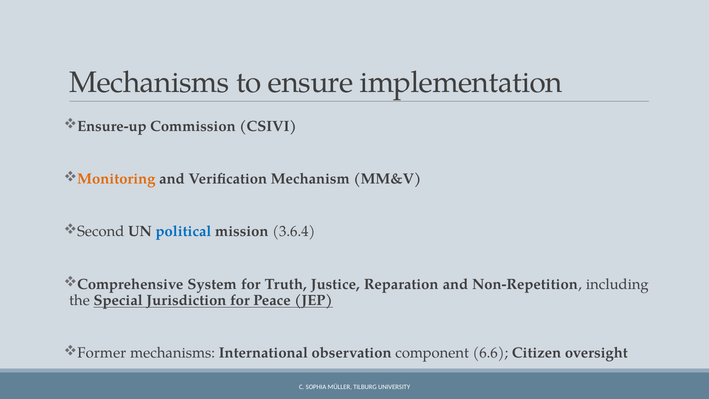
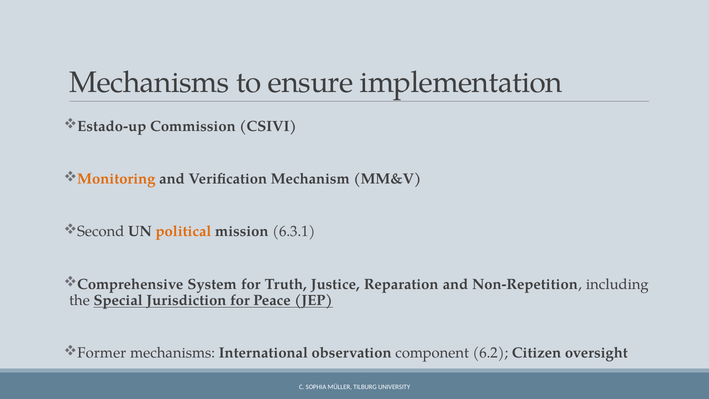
Ensure-up: Ensure-up -> Estado-up (112, 126)
political colour: blue -> orange (183, 231)
3.6.4: 3.6.4 -> 6.3.1 (294, 231)
6.6: 6.6 -> 6.2 (490, 353)
